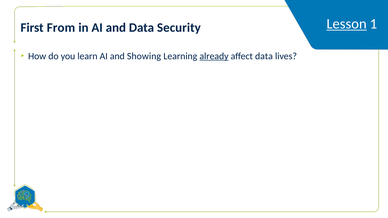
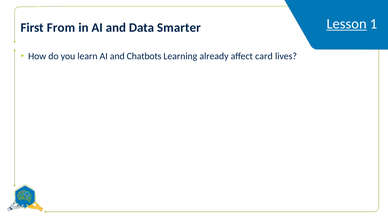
Security: Security -> Smarter (179, 28)
Showing: Showing -> Chatbots (144, 56)
already underline: present -> none (214, 56)
affect data: data -> card (264, 56)
